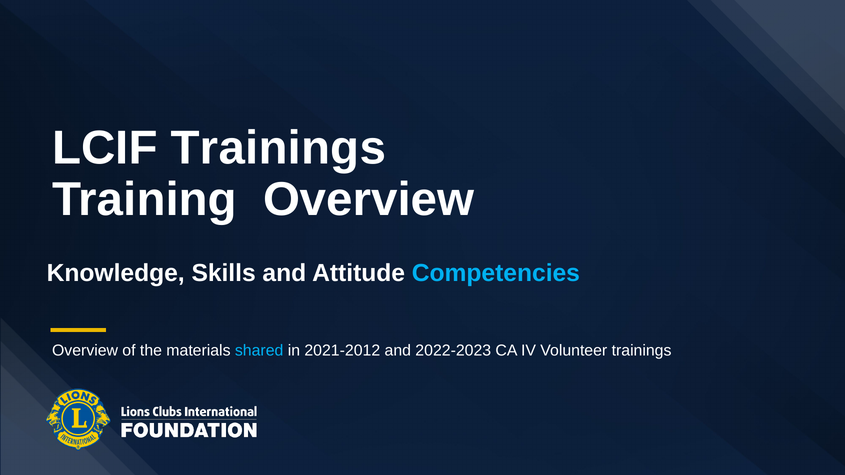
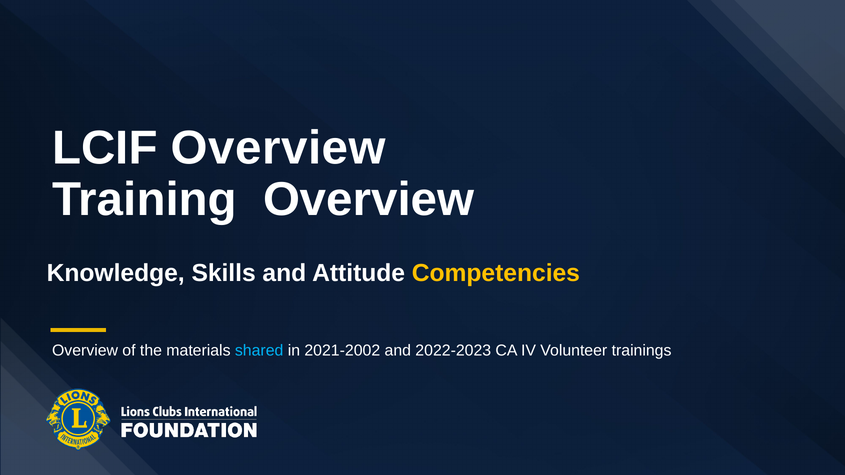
LCIF Trainings: Trainings -> Overview (278, 148)
Competencies colour: light blue -> yellow (496, 273)
2021-2012: 2021-2012 -> 2021-2002 (342, 351)
